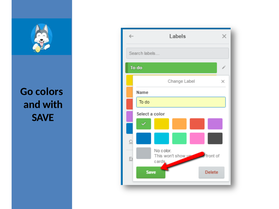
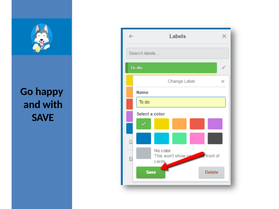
colors: colors -> happy (49, 92)
